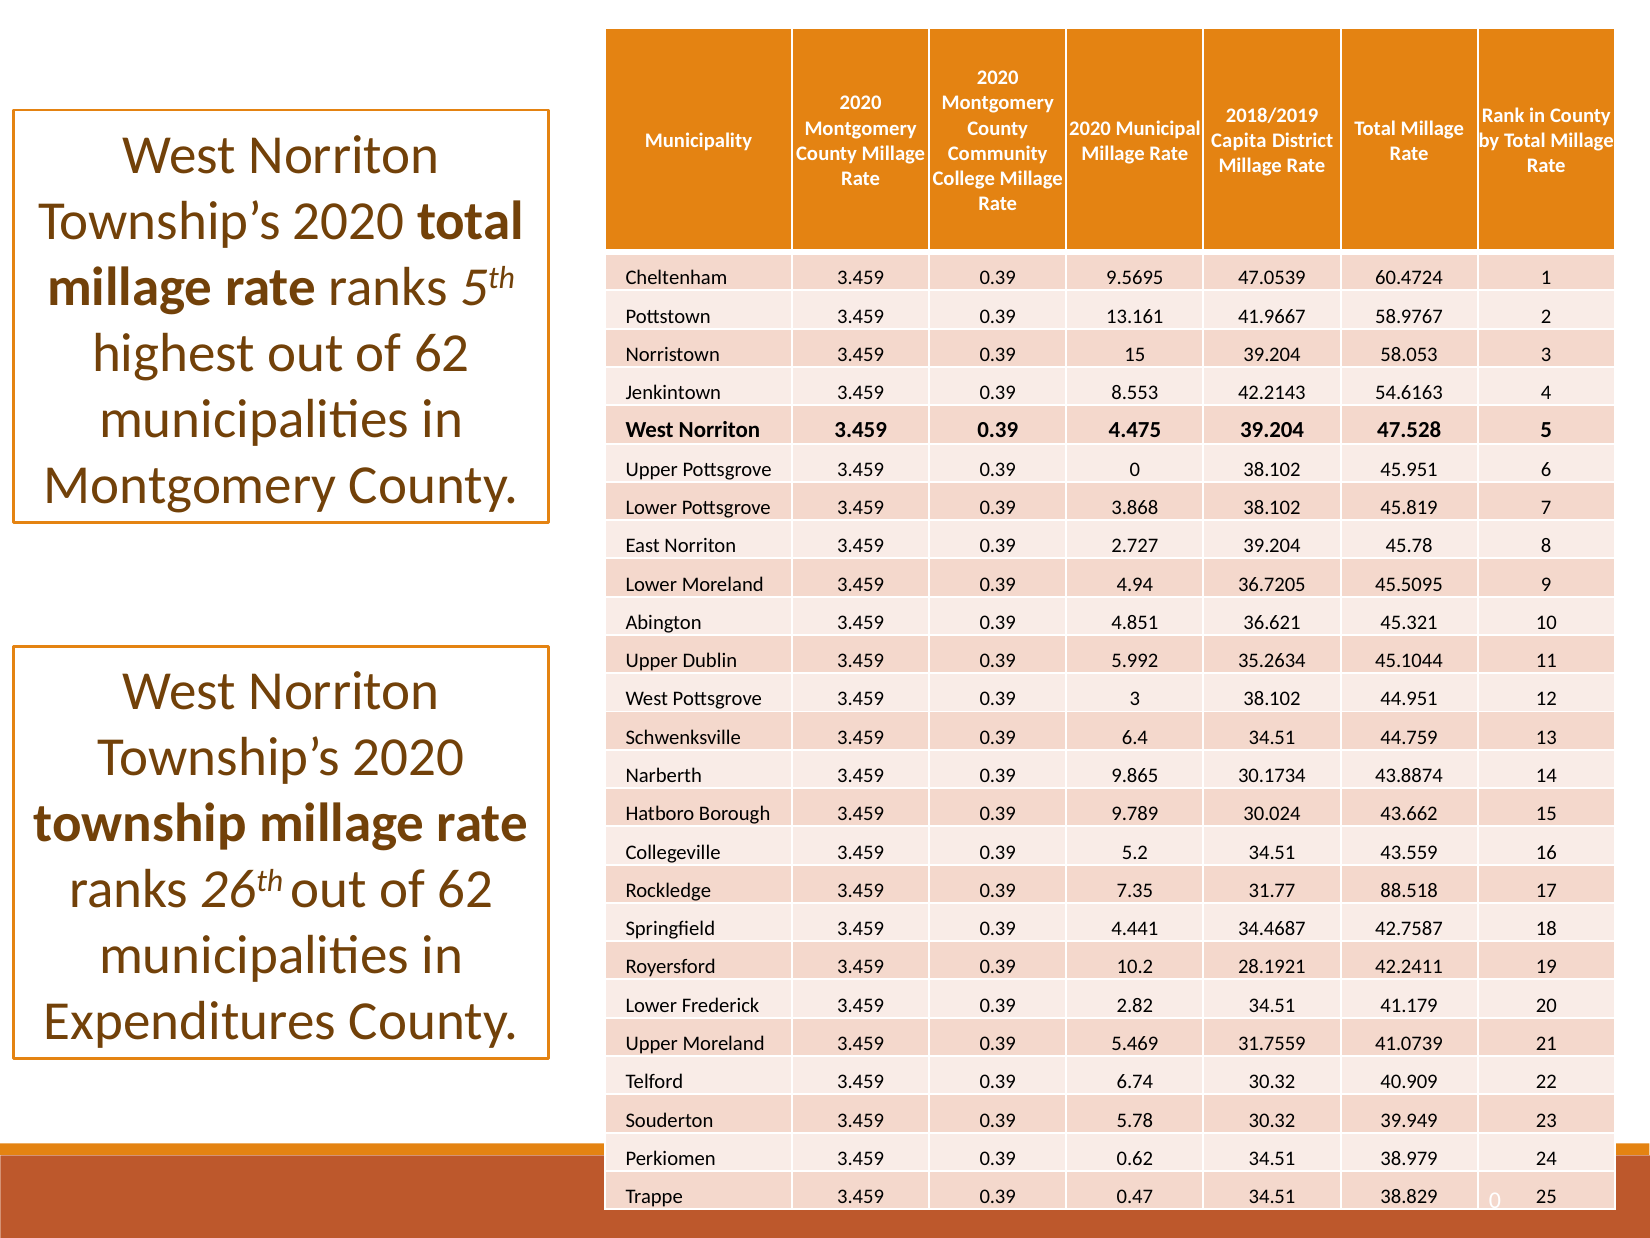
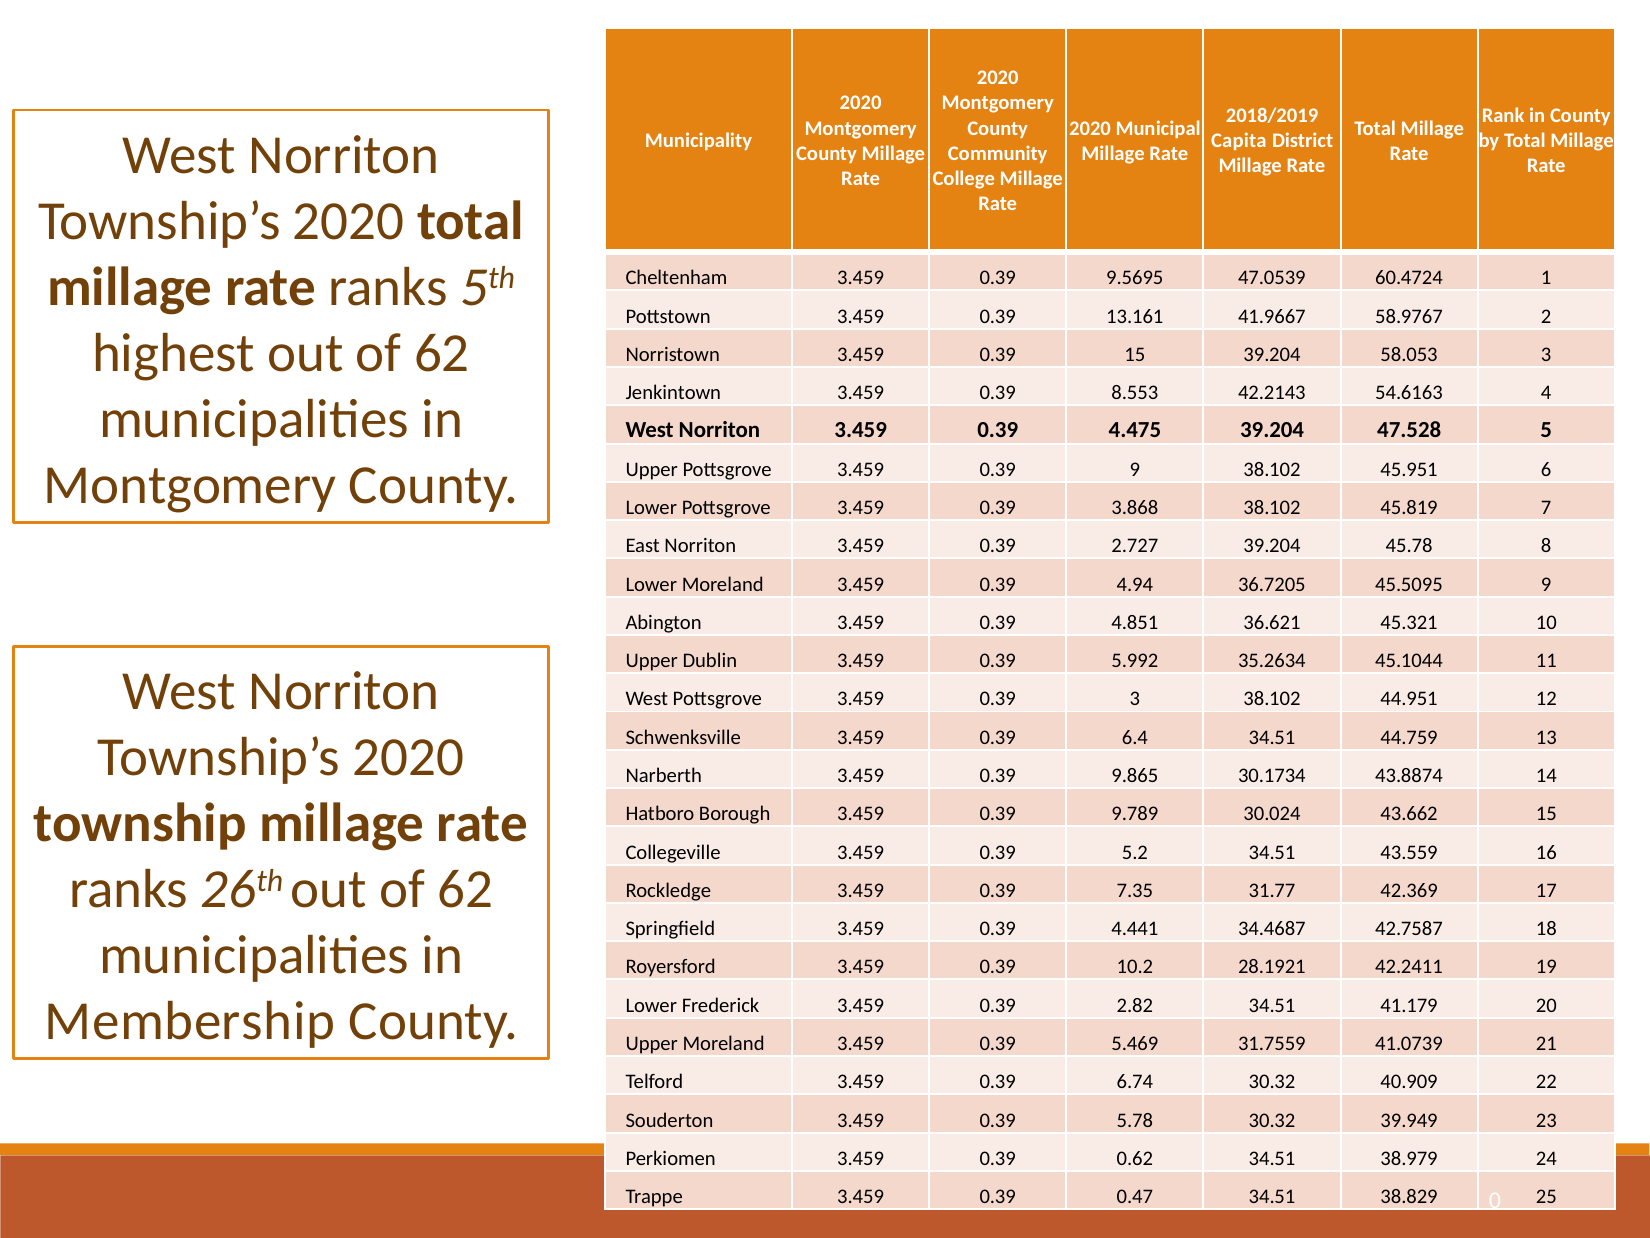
0.39 0: 0 -> 9 (1135, 469)
88.518: 88.518 -> 42.369 (1409, 890)
Expenditures: Expenditures -> Membership (190, 1021)
